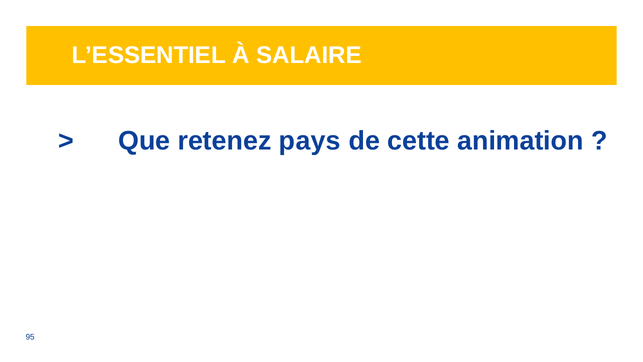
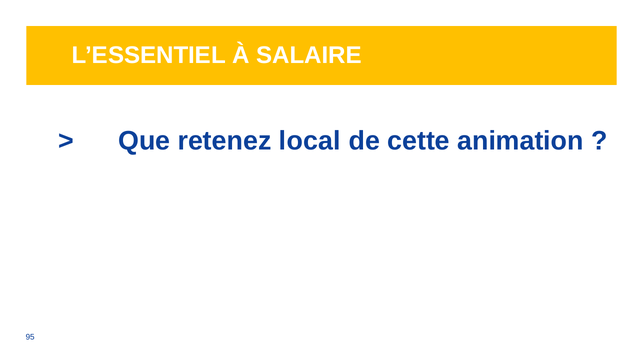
pays: pays -> local (310, 141)
